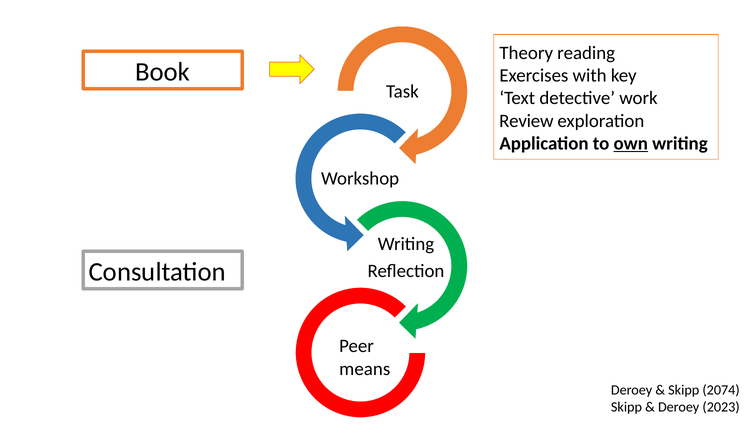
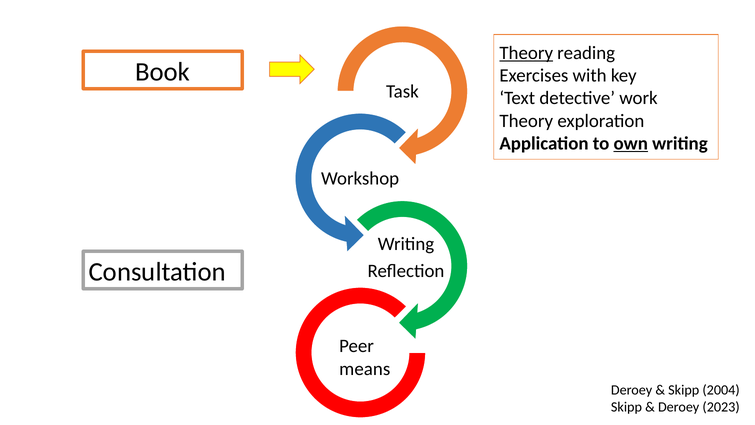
Theory underline: none -> present (526, 53)
Review: Review -> Theory (526, 121)
2074: 2074 -> 2004 (721, 390)
